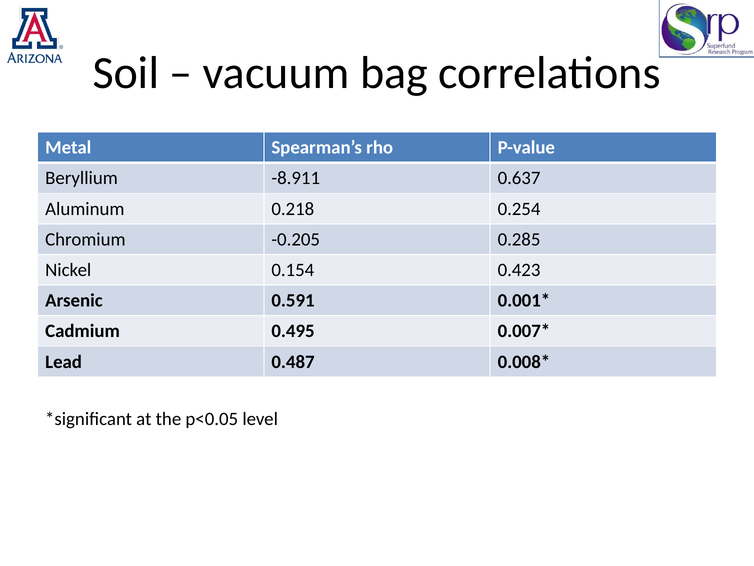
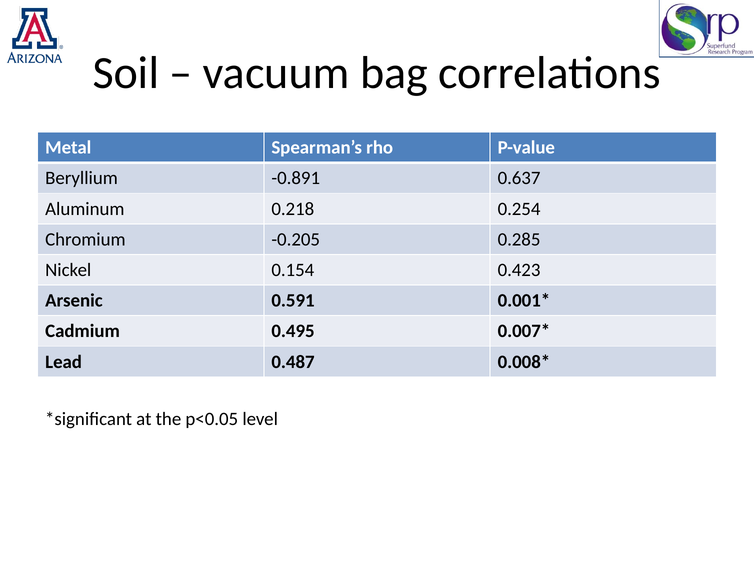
-8.911: -8.911 -> -0.891 (296, 178)
